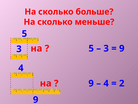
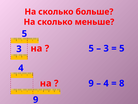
9: 9 -> 5 (122, 48)
2: 2 -> 8 (122, 83)
